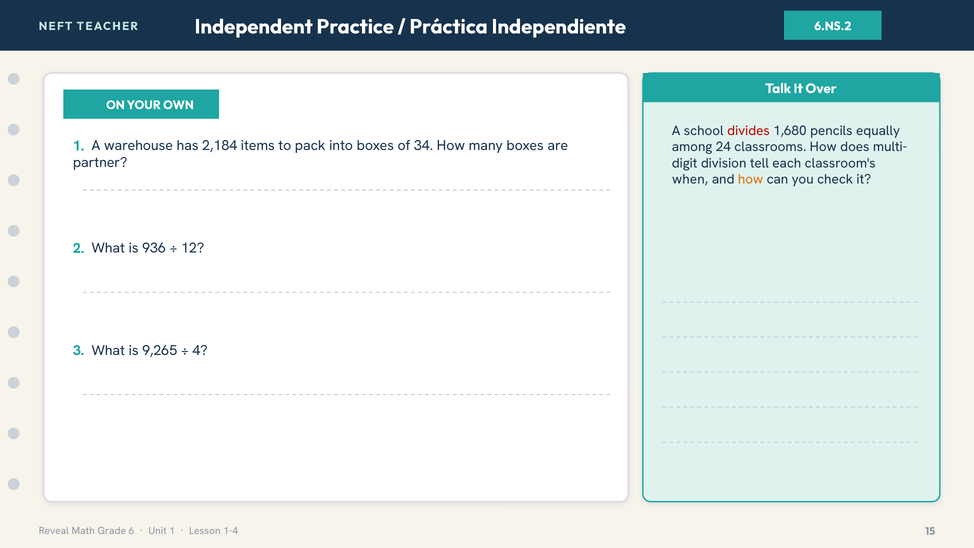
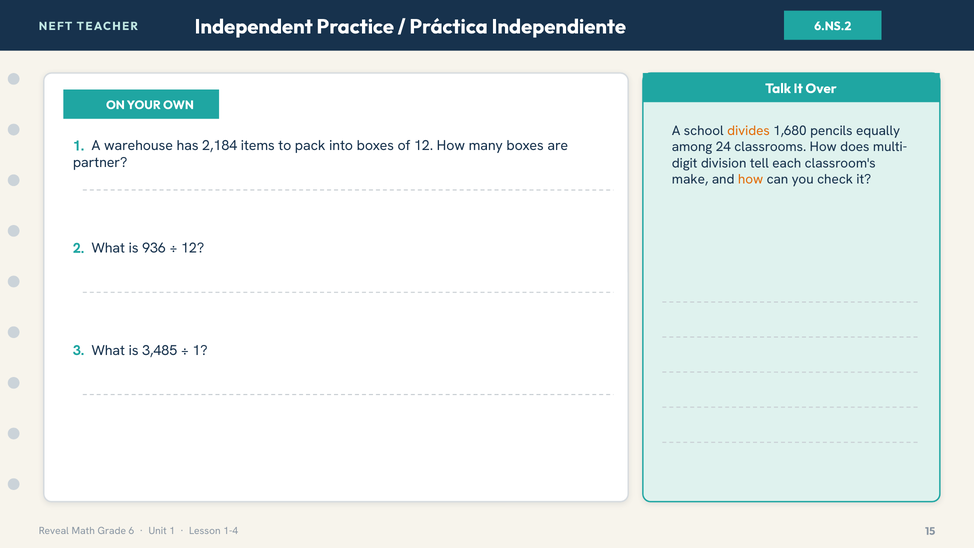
divides colour: red -> orange (749, 131)
of 34: 34 -> 12 (424, 146)
when: when -> make (690, 179)
9,265: 9,265 -> 3,485 (160, 350)
4: 4 -> 1 (200, 350)
